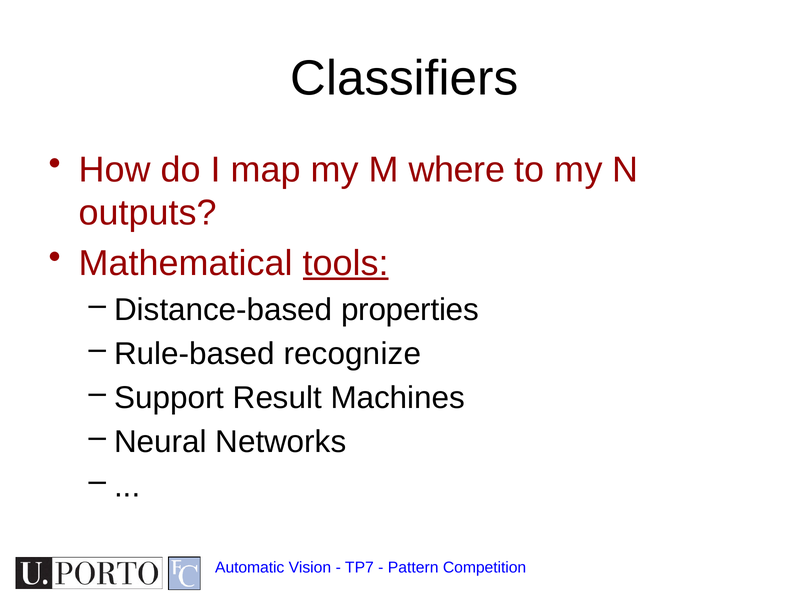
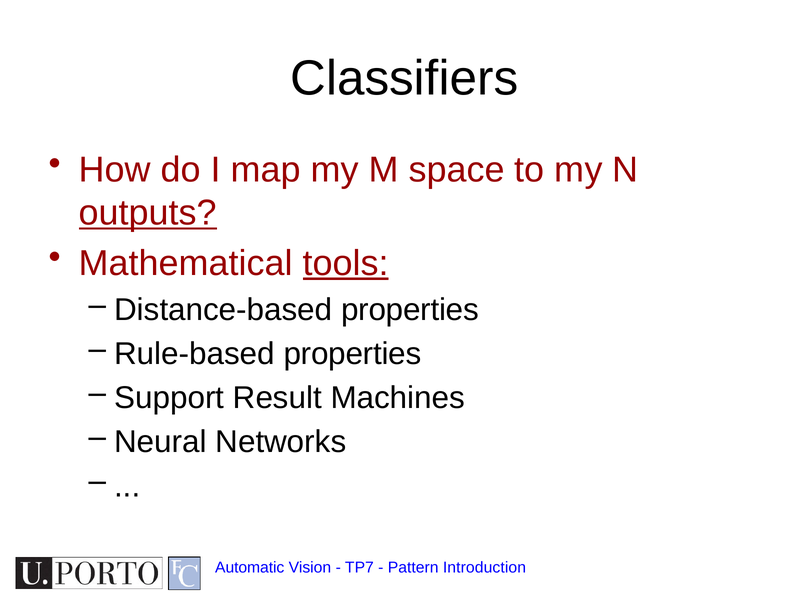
where: where -> space (457, 170)
outputs underline: none -> present (148, 213)
Rule-based recognize: recognize -> properties (352, 354)
Competition: Competition -> Introduction (484, 567)
